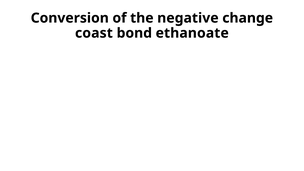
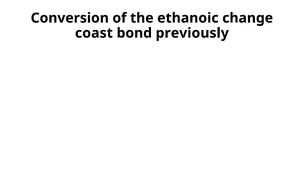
negative: negative -> ethanoic (188, 18)
ethanoate: ethanoate -> previously (192, 33)
